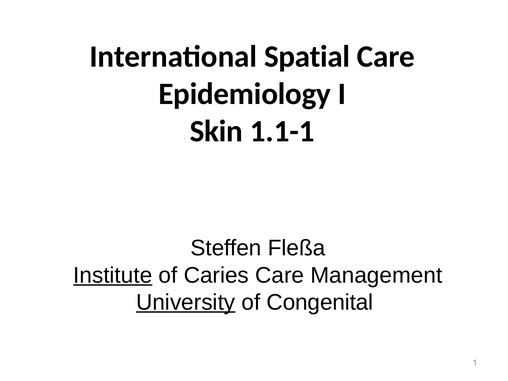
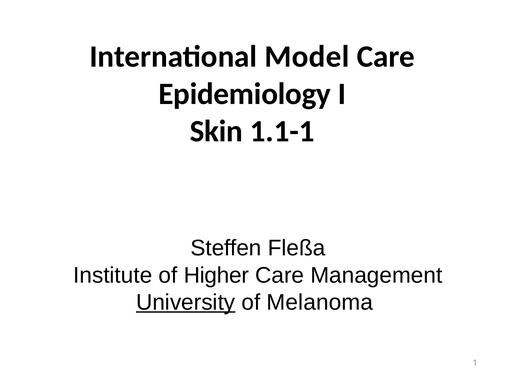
Spatial: Spatial -> Model (307, 57)
Institute underline: present -> none (113, 275)
Caries: Caries -> Higher (216, 275)
Congenital: Congenital -> Melanoma (320, 302)
